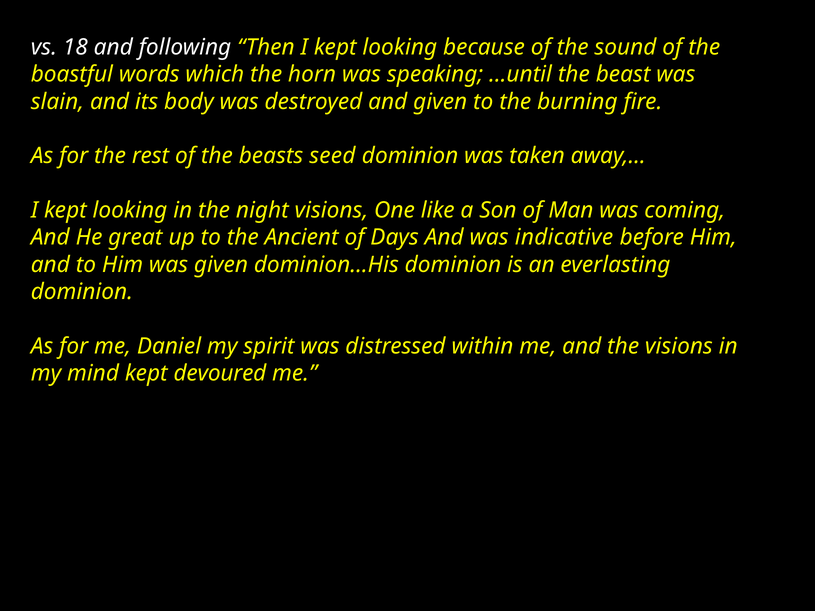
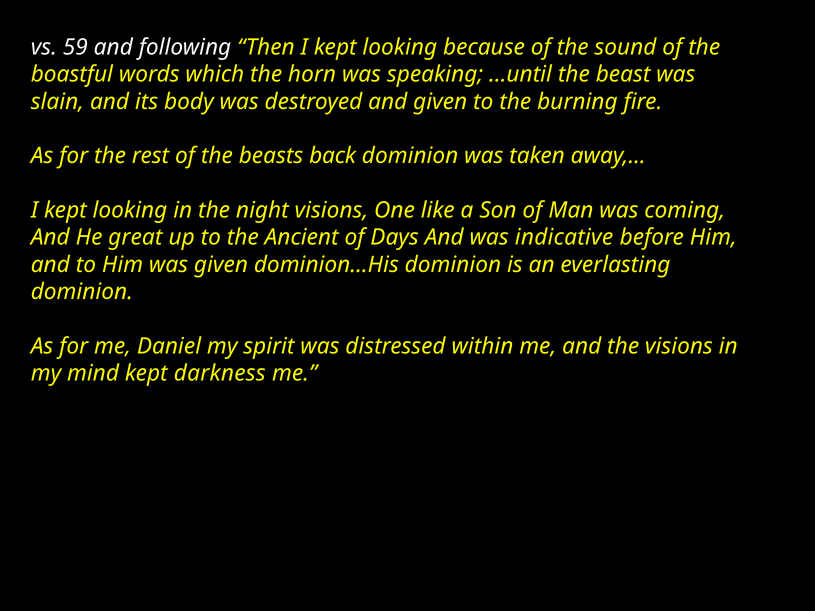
18: 18 -> 59 (75, 47)
seed: seed -> back (333, 156)
devoured: devoured -> darkness (220, 373)
